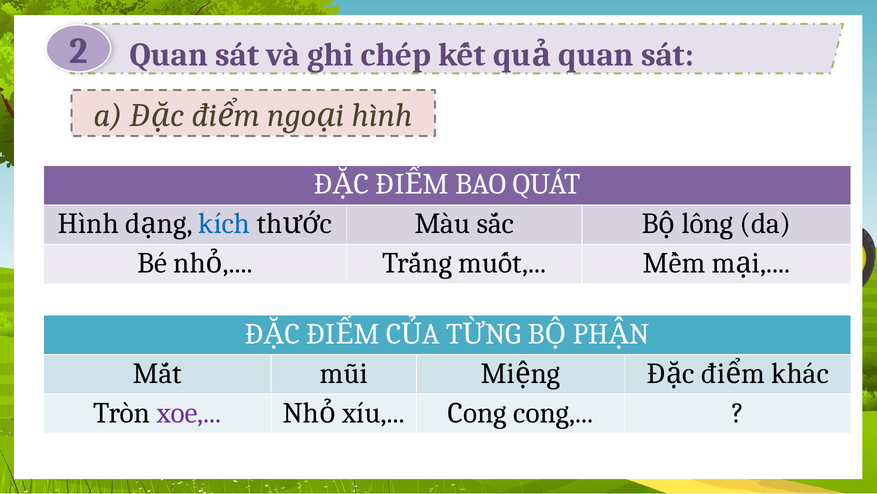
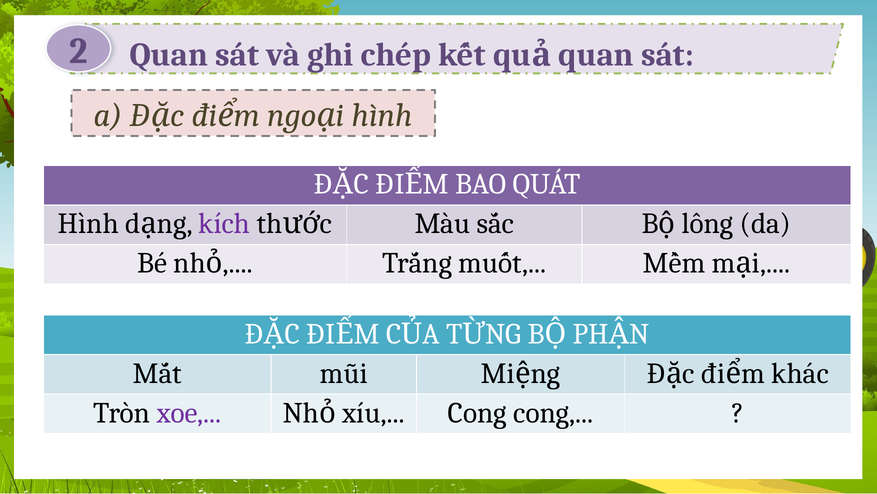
kích colour: blue -> purple (224, 223)
